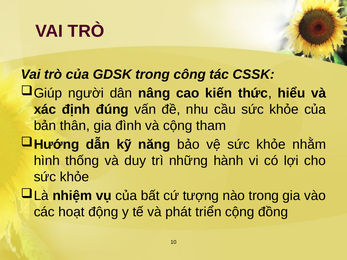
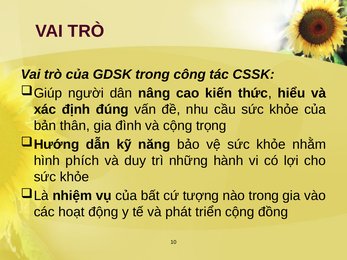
tham: tham -> trọng (211, 126)
thống: thống -> phích (82, 161)
